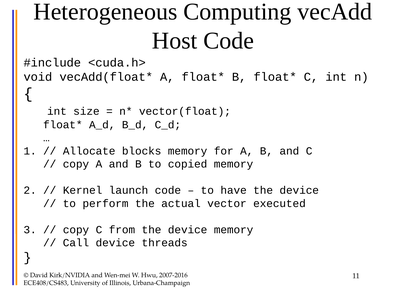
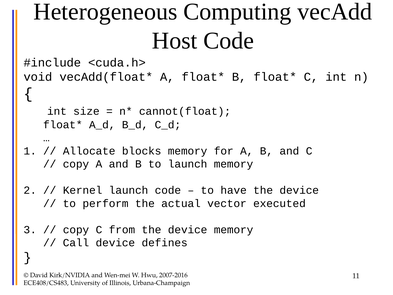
vector(float: vector(float -> cannot(float (185, 111)
to copied: copied -> launch (188, 164)
threads: threads -> defines (165, 243)
